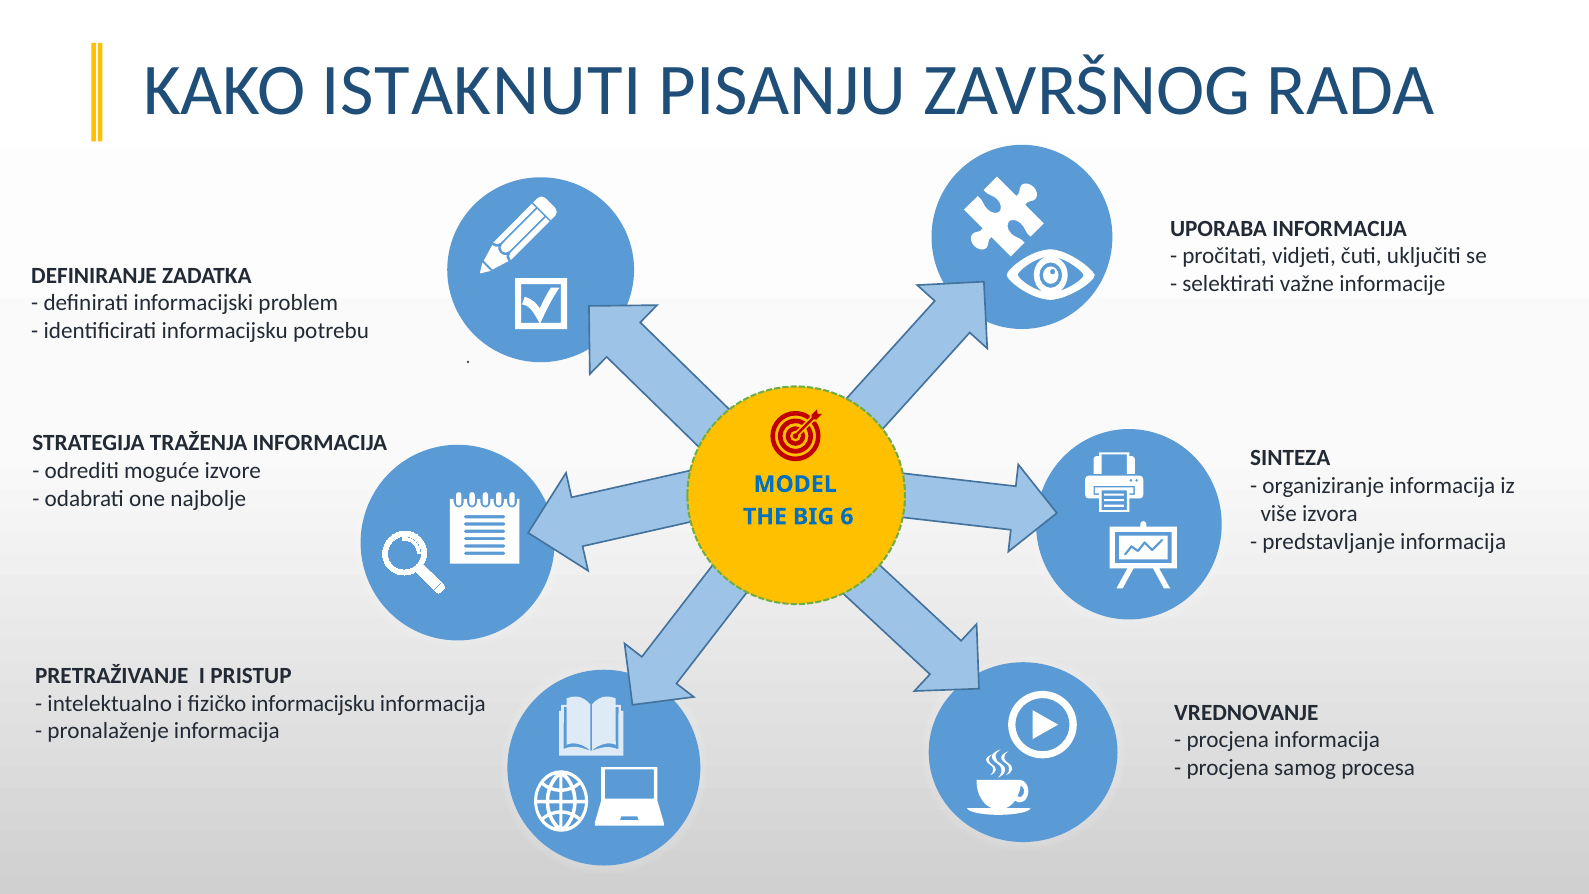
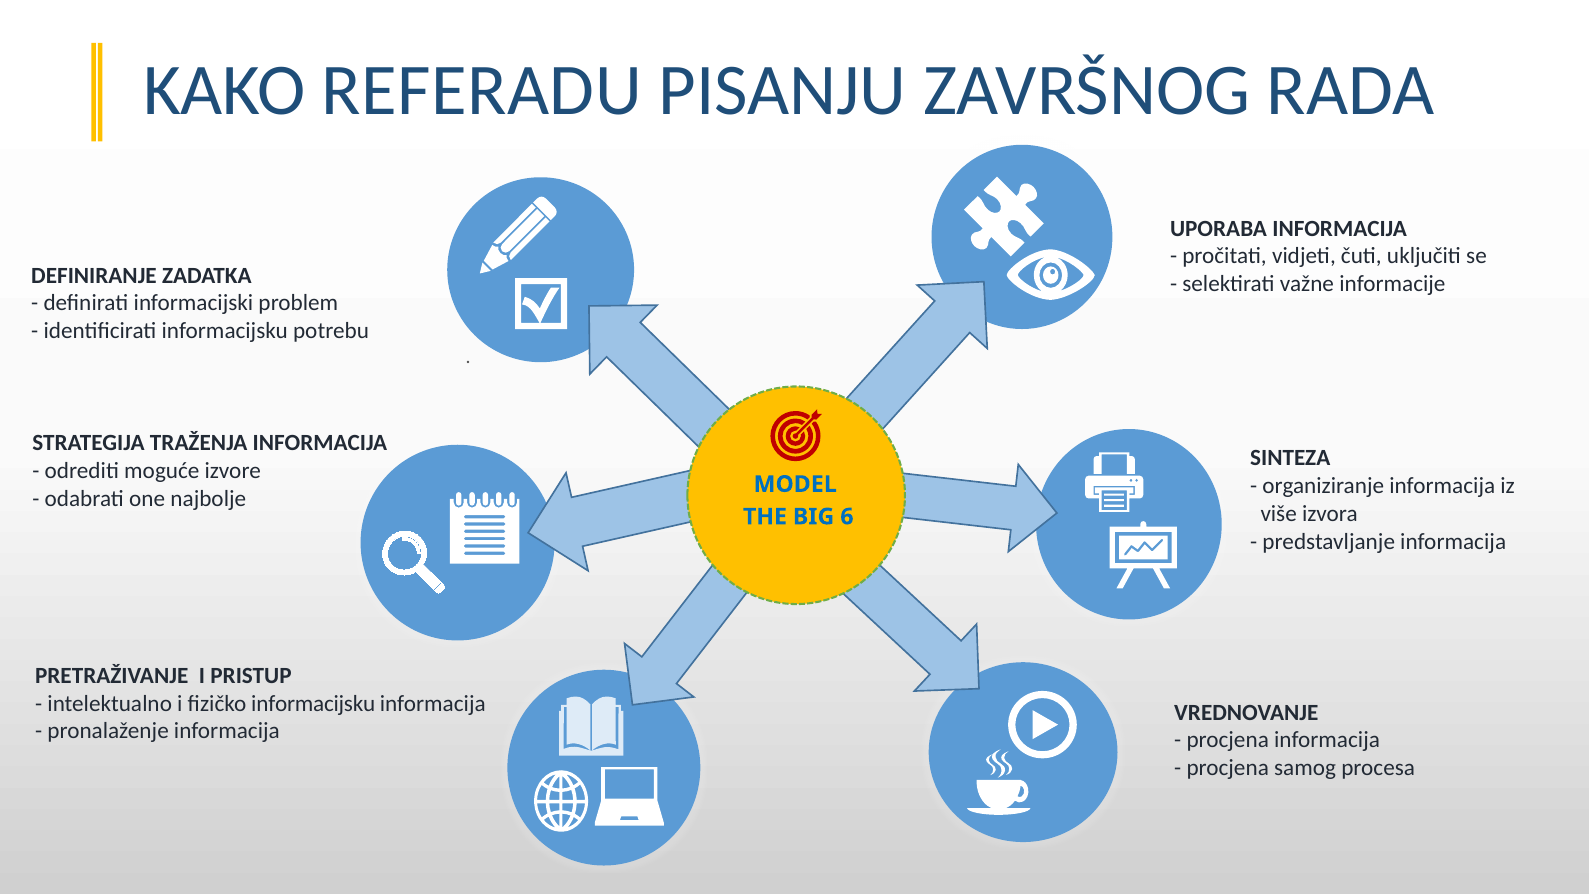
ISTAKNUTI: ISTAKNUTI -> REFERADU (482, 90)
